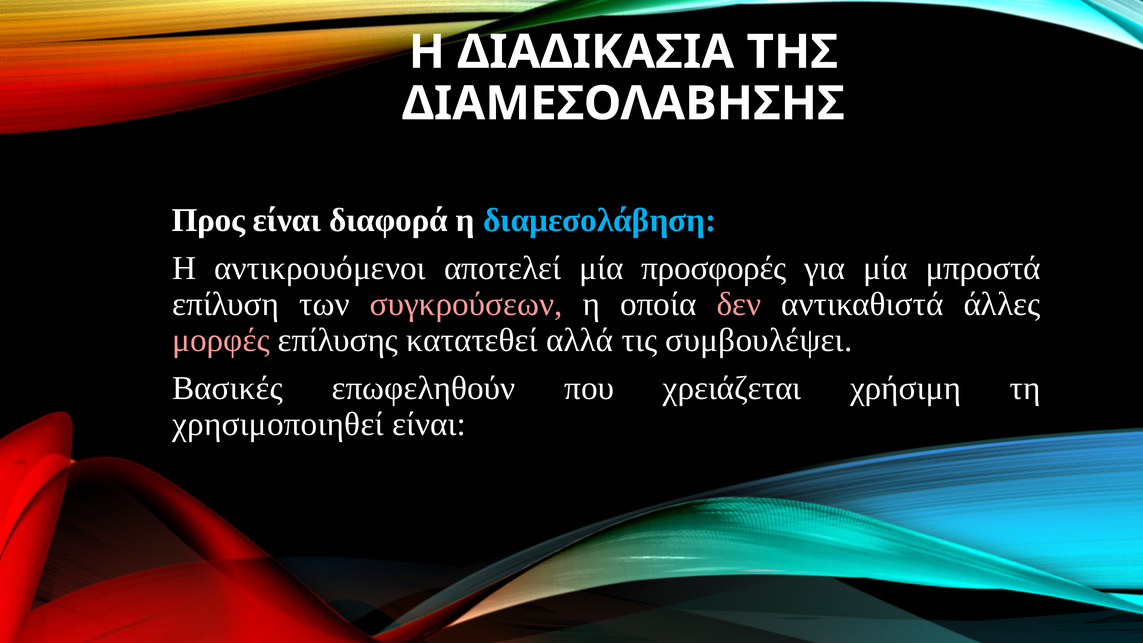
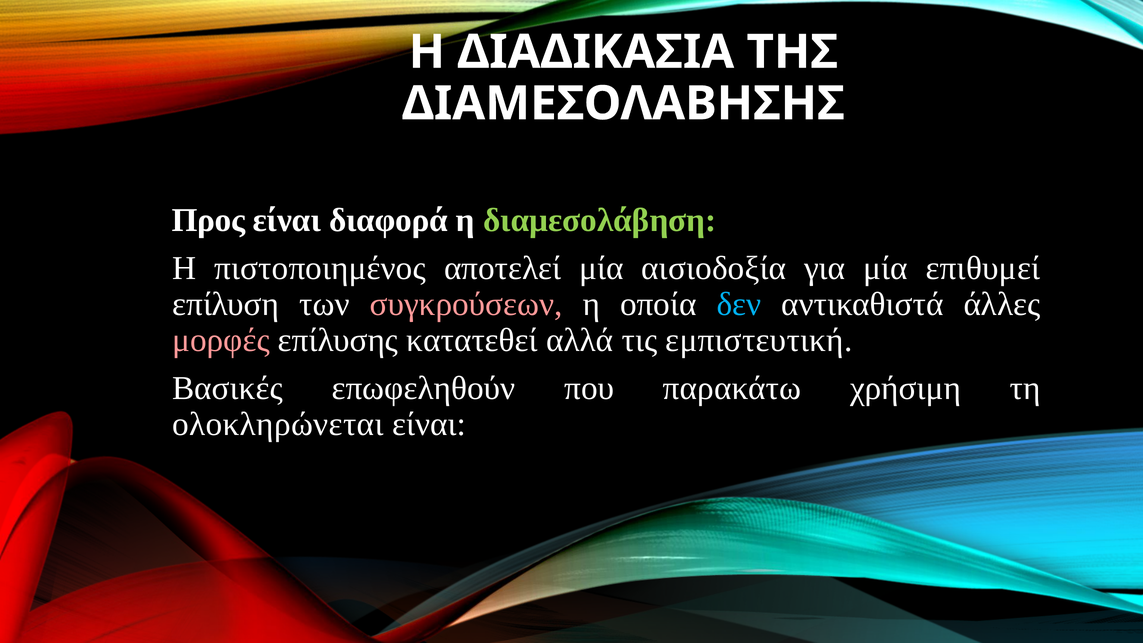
διαμεσολάβηση colour: light blue -> light green (600, 220)
αντικρουόμενοι: αντικρουόμενοι -> πιστοποιημένος (320, 268)
προσφορές: προσφορές -> αισιοδοξία (714, 268)
μπροστά: μπροστά -> επιθυμεί (983, 268)
δεν colour: pink -> light blue (739, 304)
συμβουλέψει: συμβουλέψει -> εμπιστευτική (759, 340)
χρειάζεται: χρειάζεται -> παρακάτω (732, 388)
χρησιμοποιηθεί: χρησιμοποιηθεί -> ολοκληρώνεται (278, 424)
